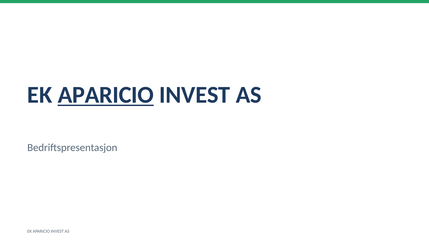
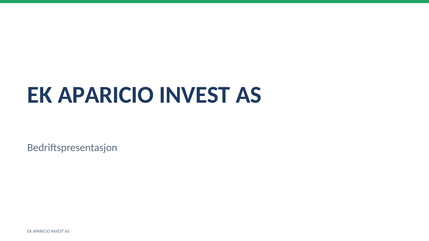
APARICIO underline: present -> none (106, 95)
